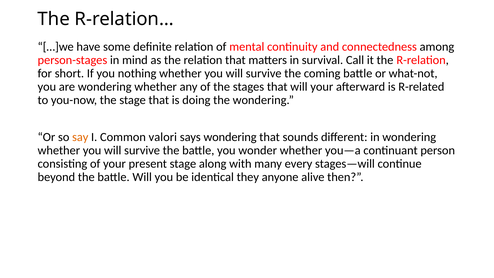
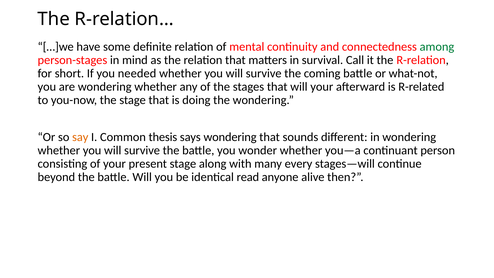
among colour: black -> green (437, 47)
nothing: nothing -> needed (137, 73)
valori: valori -> thesis (163, 137)
they: they -> read (248, 177)
